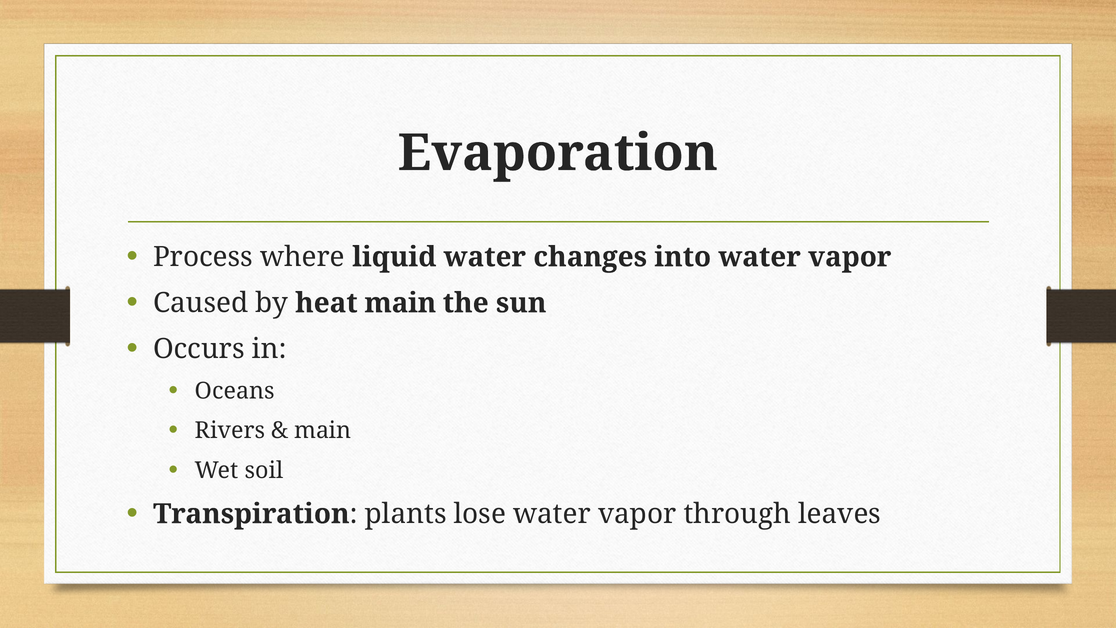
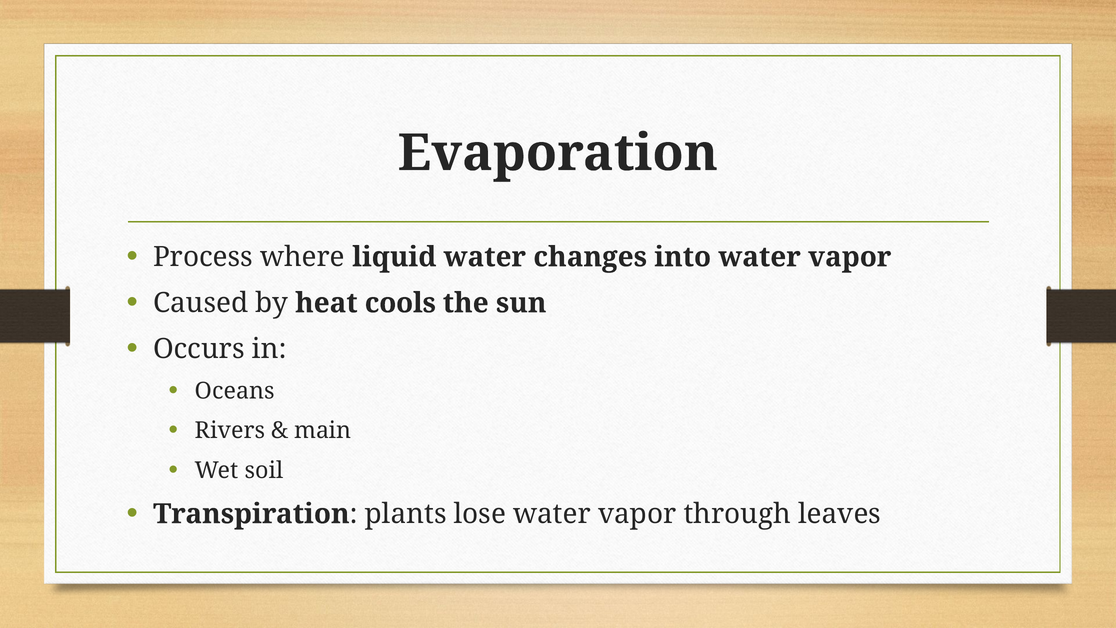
heat main: main -> cools (400, 303)
